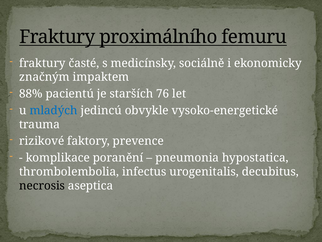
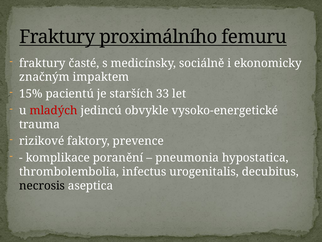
88%: 88% -> 15% (31, 94)
76: 76 -> 33 (163, 94)
mladých colour: blue -> red (54, 110)
